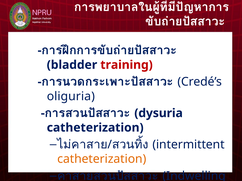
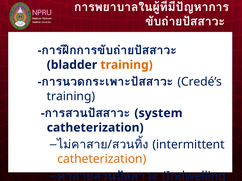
training colour: red -> orange (127, 65)
oliguria: oliguria -> training (71, 96)
dysuria: dysuria -> system (158, 113)
